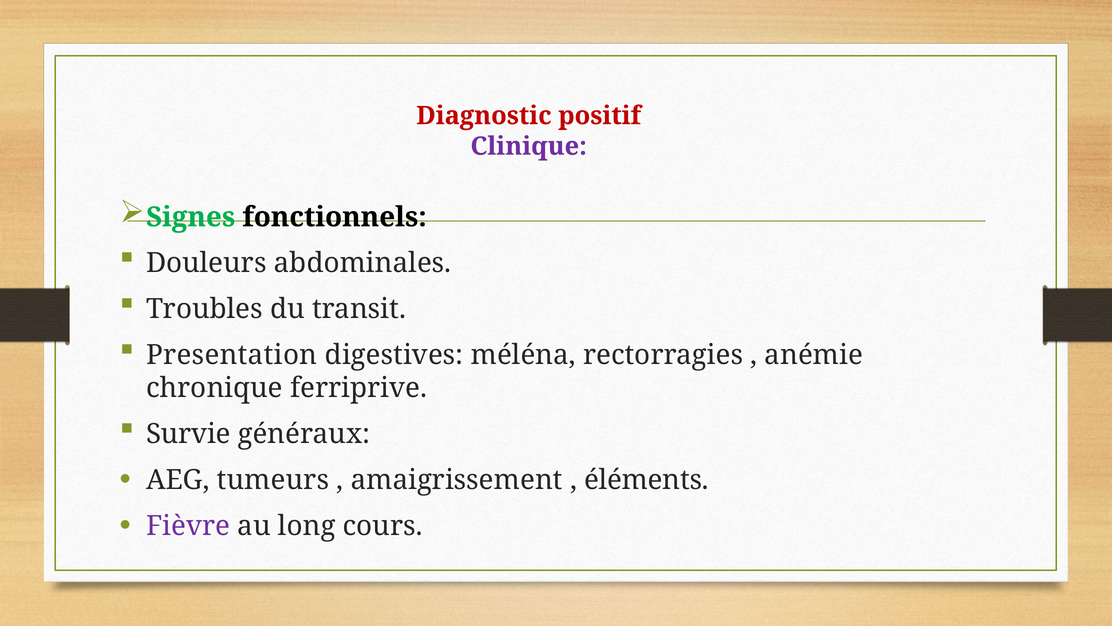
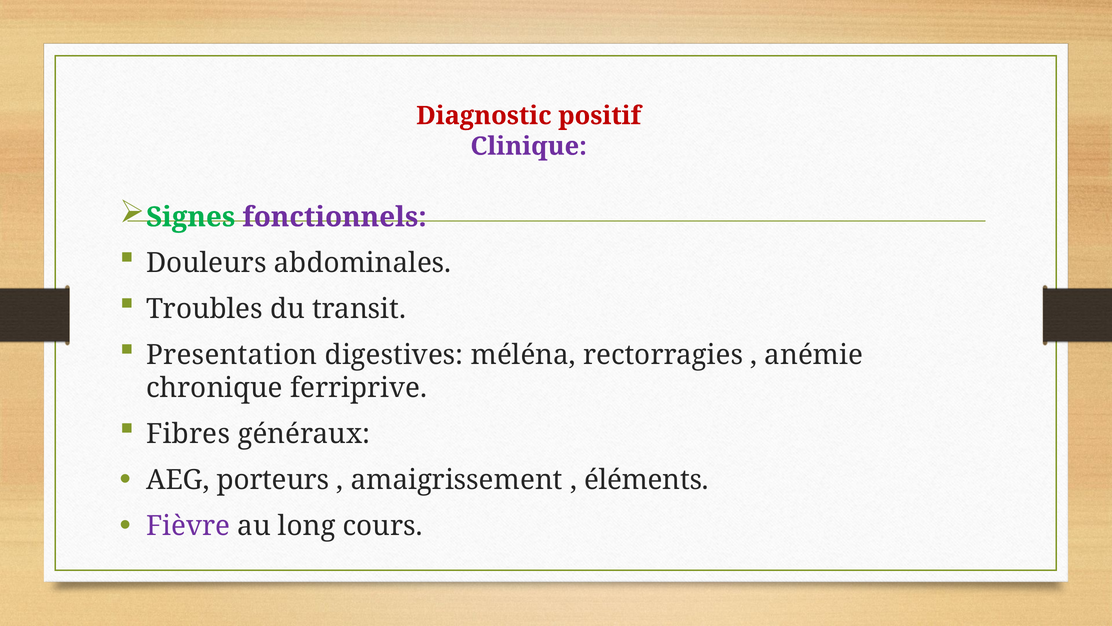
fonctionnels colour: black -> purple (335, 217)
Survie: Survie -> Fibres (188, 434)
tumeurs: tumeurs -> porteurs (273, 480)
